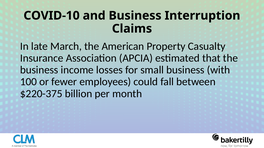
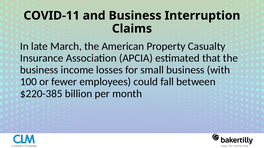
COVID-10: COVID-10 -> COVID-11 (52, 16)
$220-375: $220-375 -> $220-385 (41, 94)
